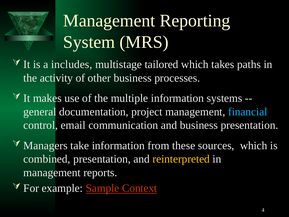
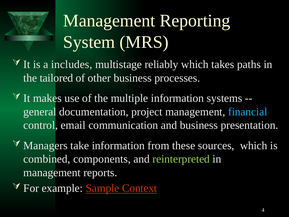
tailored: tailored -> reliably (162, 64)
activity: activity -> tailored (56, 78)
combined presentation: presentation -> components (102, 159)
reinterpreted colour: yellow -> light green (181, 159)
